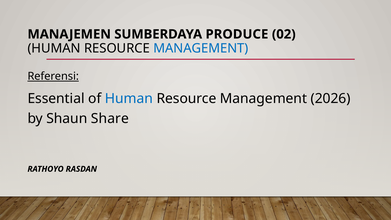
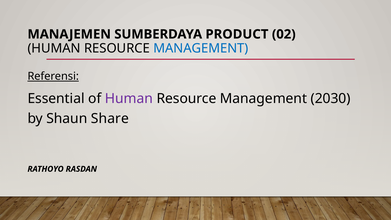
PRODUCE: PRODUCE -> PRODUCT (237, 34)
Human colour: blue -> purple (129, 99)
2026: 2026 -> 2030 (331, 99)
